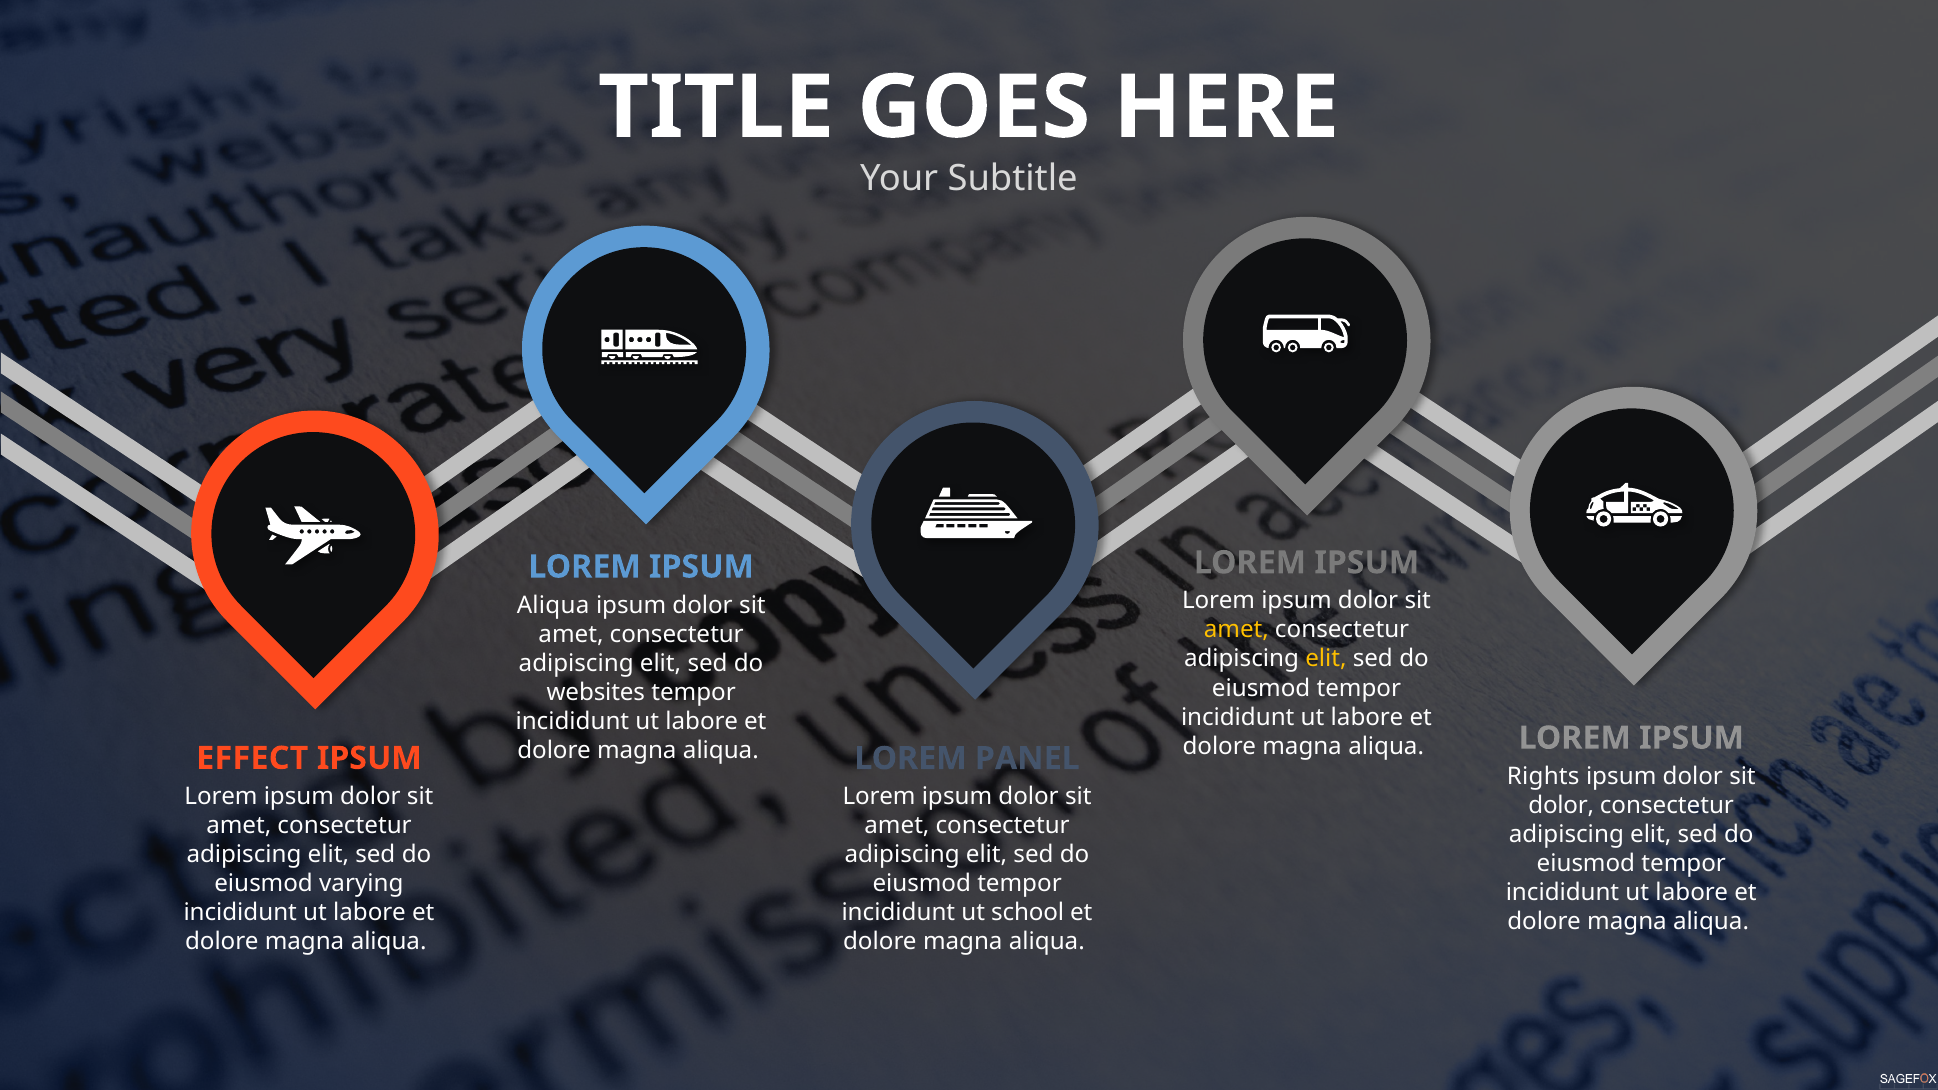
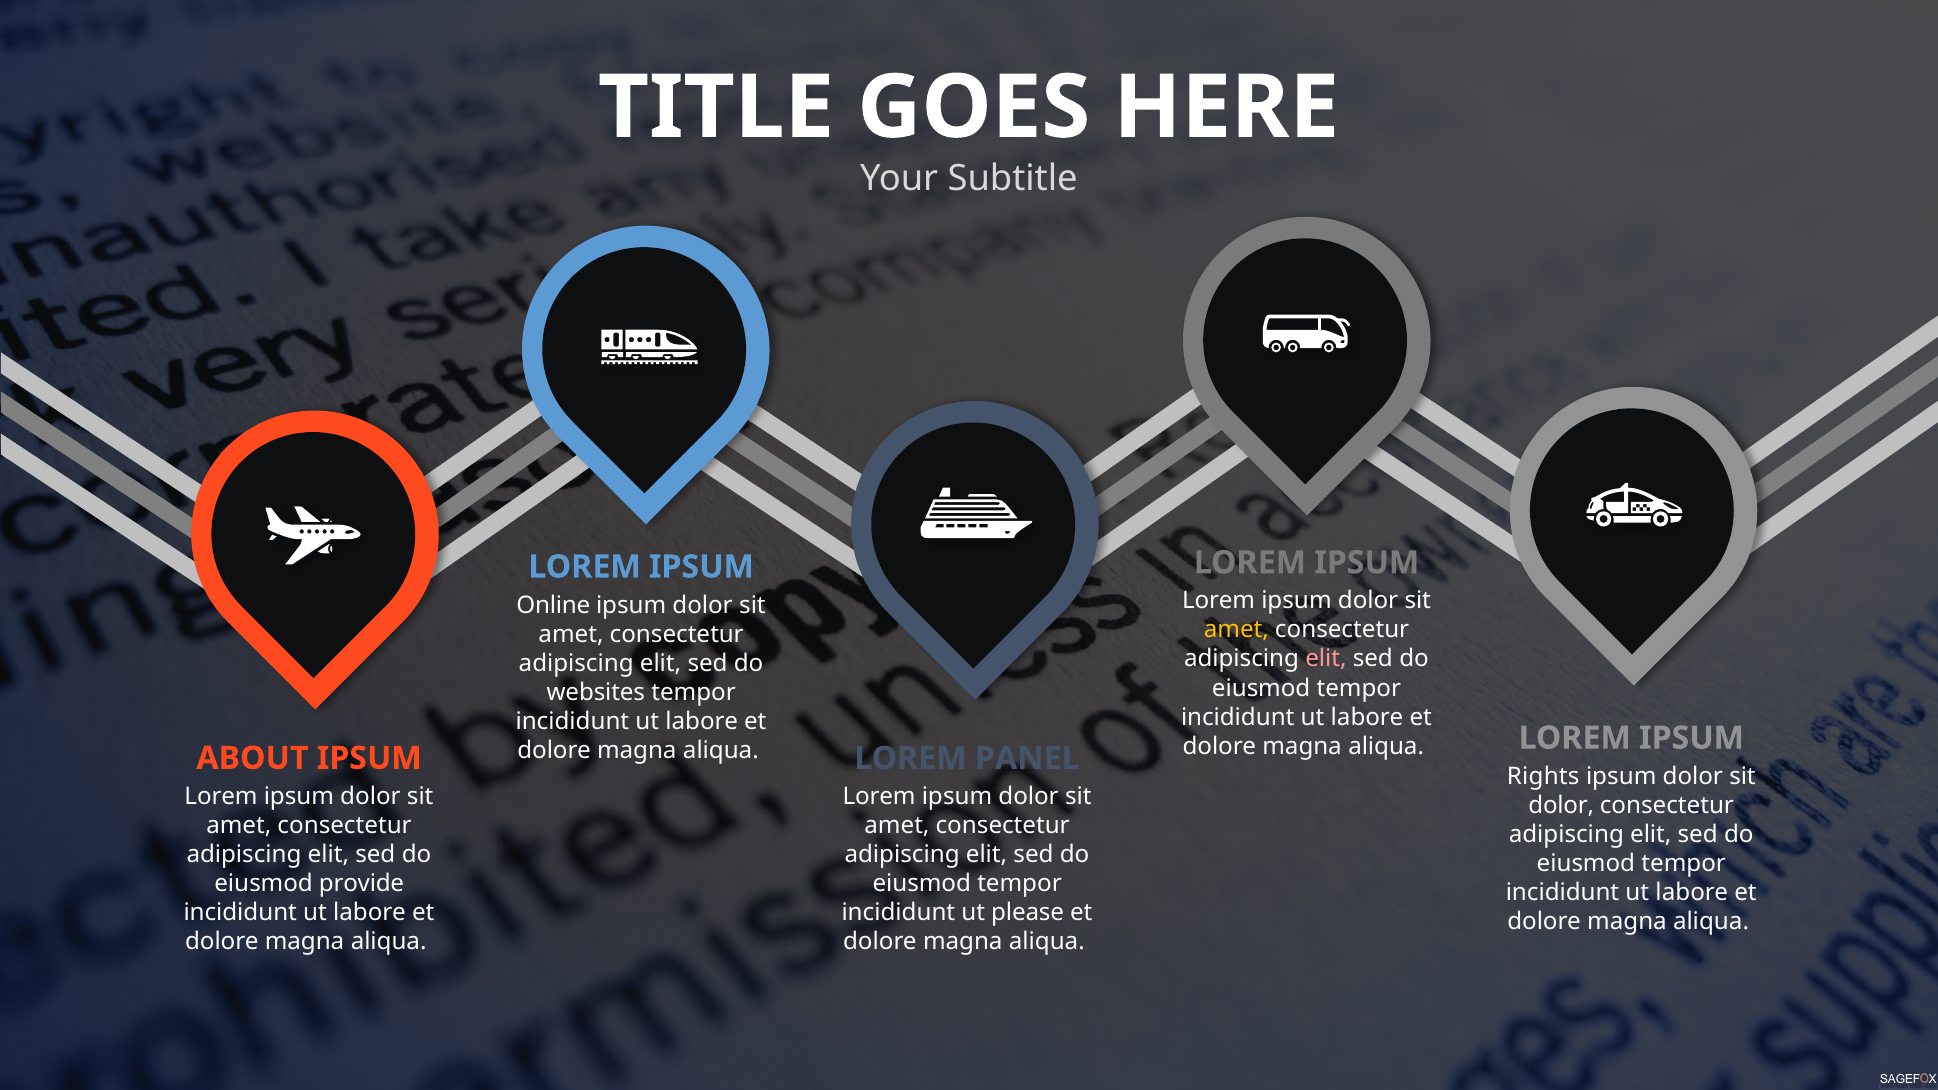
Aliqua: Aliqua -> Online (553, 605)
elit colour: yellow -> pink (1326, 659)
EFFECT: EFFECT -> ABOUT (252, 758)
varying: varying -> provide (362, 884)
school: school -> please (1028, 913)
